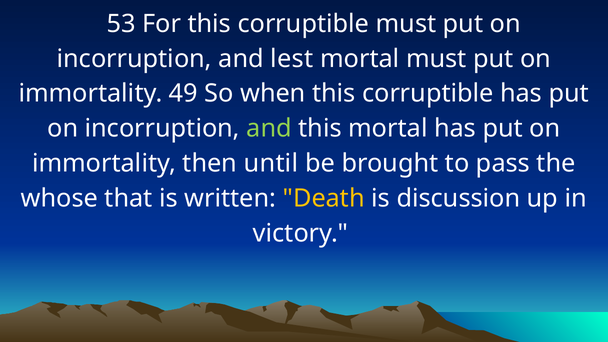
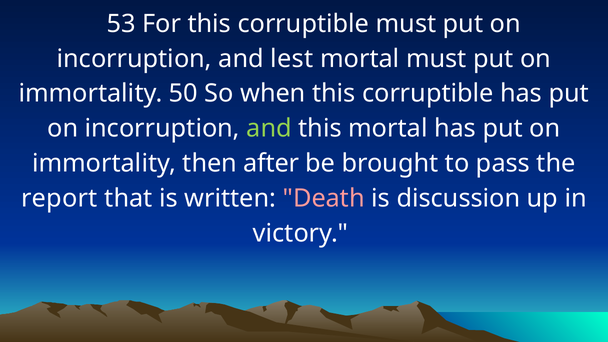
49: 49 -> 50 (183, 94)
until: until -> after (271, 163)
whose: whose -> report (59, 198)
Death colour: yellow -> pink (324, 198)
